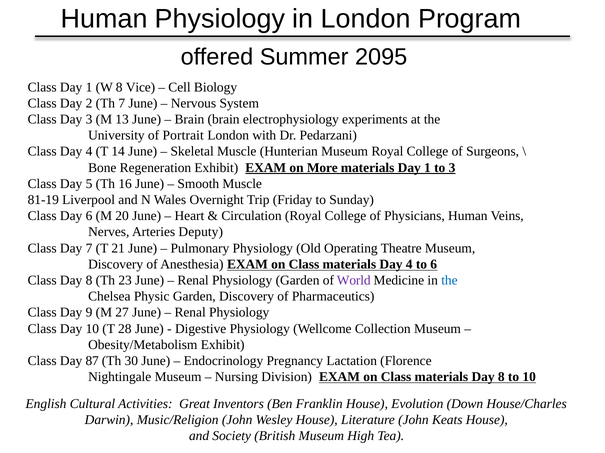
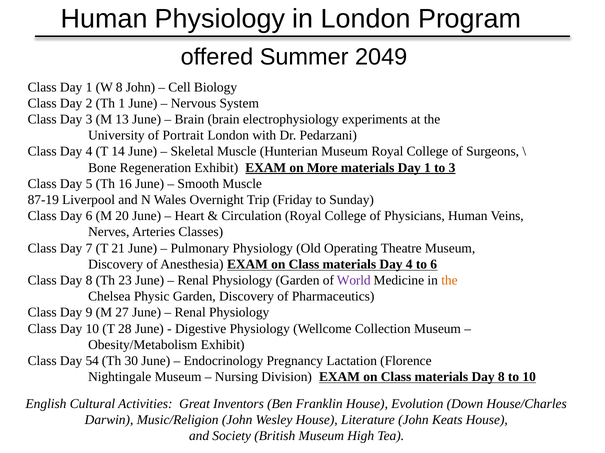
2095: 2095 -> 2049 (381, 57)
8 Vice: Vice -> John (141, 87)
Th 7: 7 -> 1 (122, 103)
81-19: 81-19 -> 87-19 (43, 200)
Deputy: Deputy -> Classes (201, 232)
the colour: blue -> orange (449, 281)
87: 87 -> 54 (92, 361)
